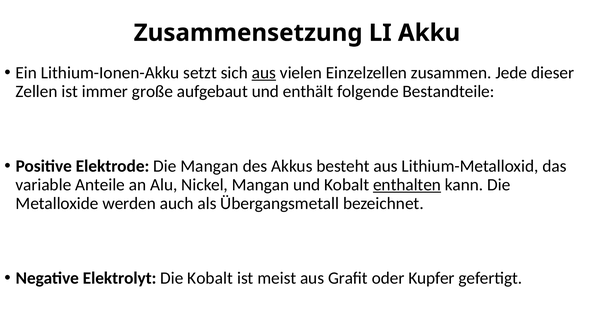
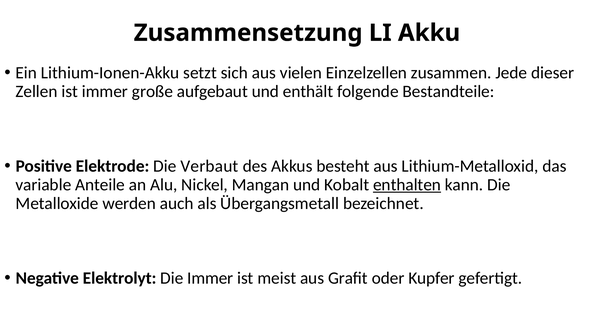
aus underline: present -> none (264, 73)
Die Mangan: Mangan -> Verbaut (210, 166)
Die Kobalt: Kobalt -> Immer (210, 278)
